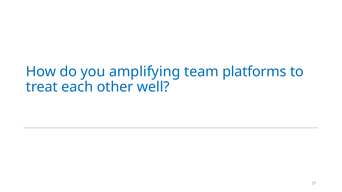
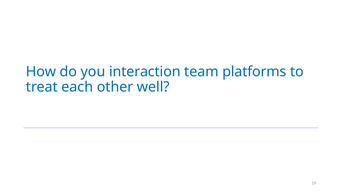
amplifying: amplifying -> interaction (145, 72)
